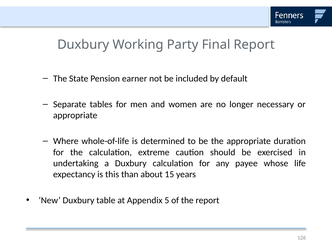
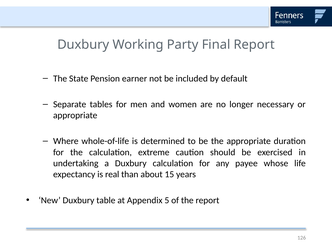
this: this -> real (112, 174)
